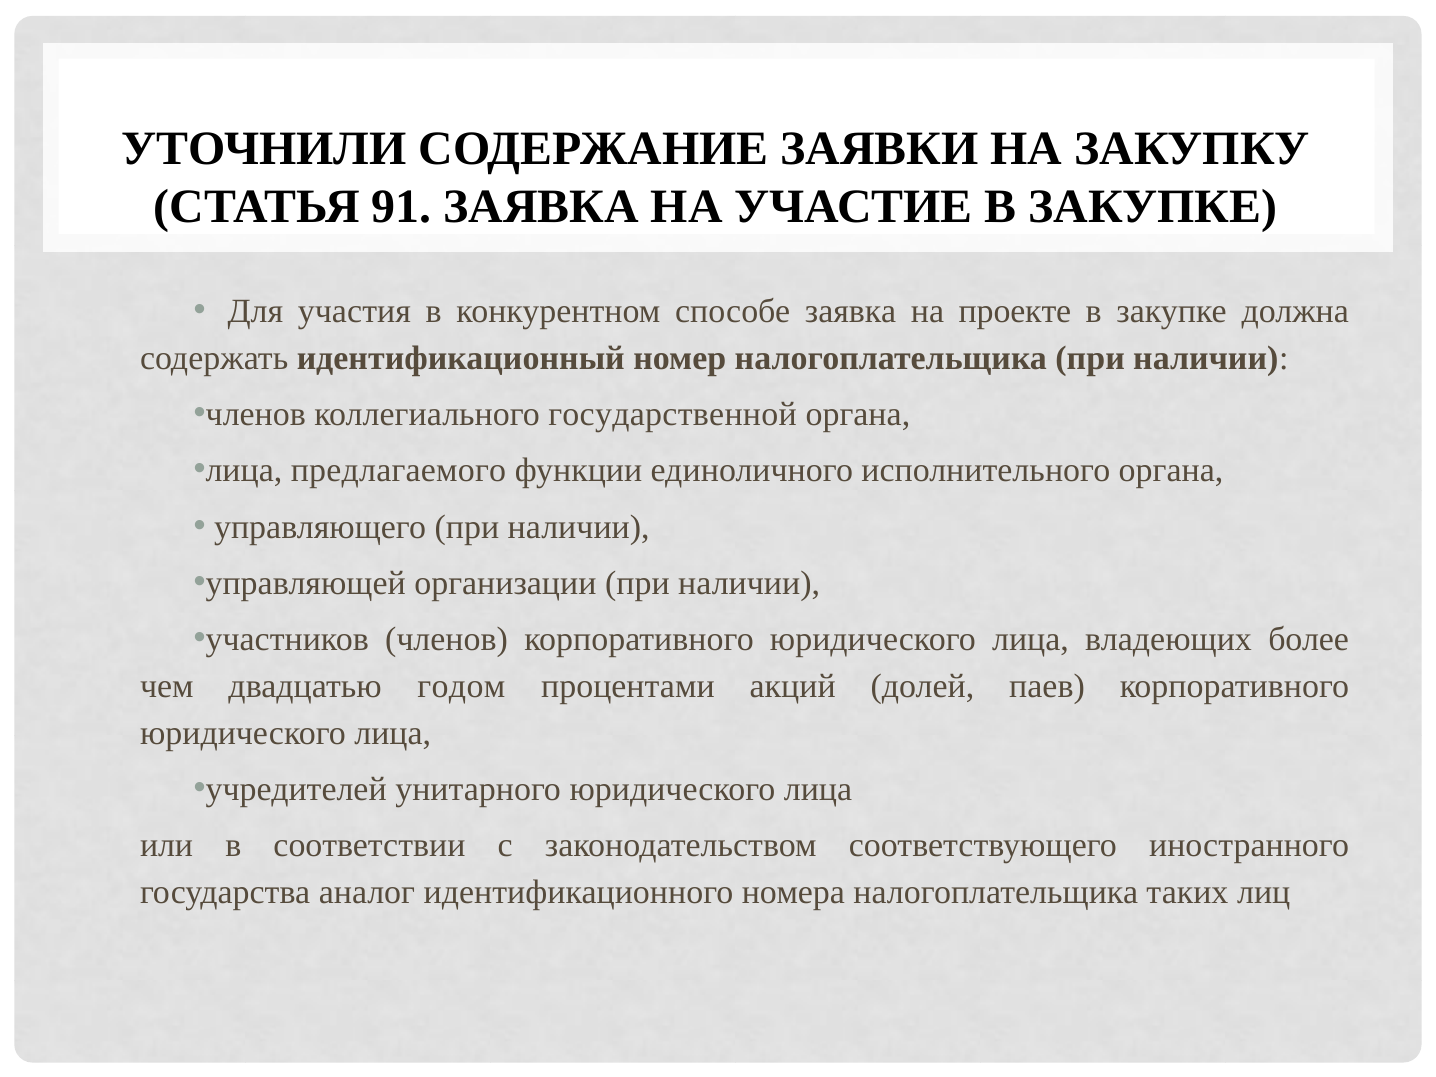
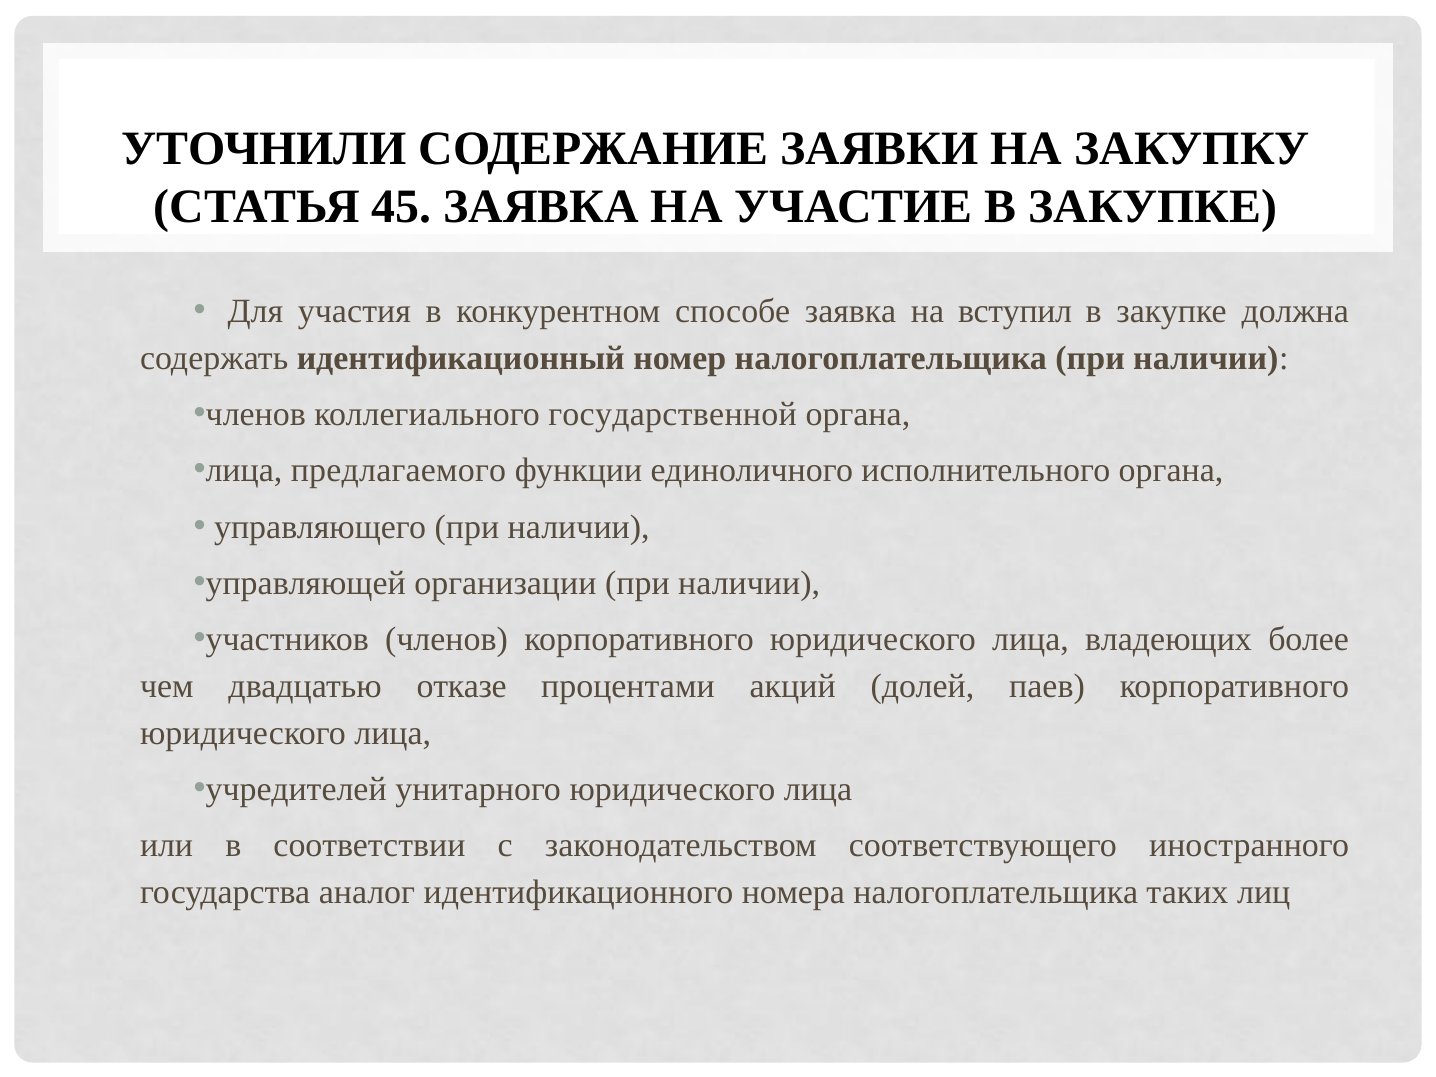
91: 91 -> 45 (401, 206)
проекте: проекте -> вступил (1015, 311)
годом: годом -> отказе (462, 686)
